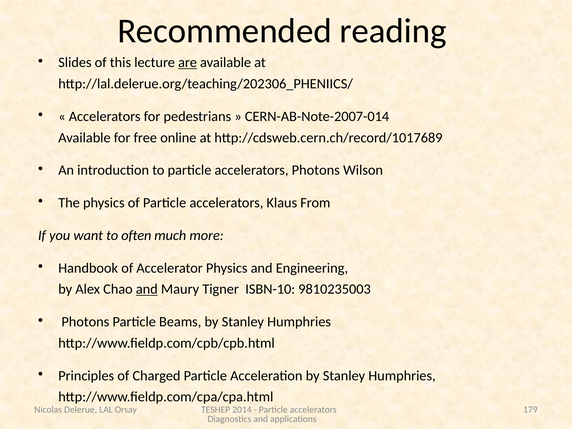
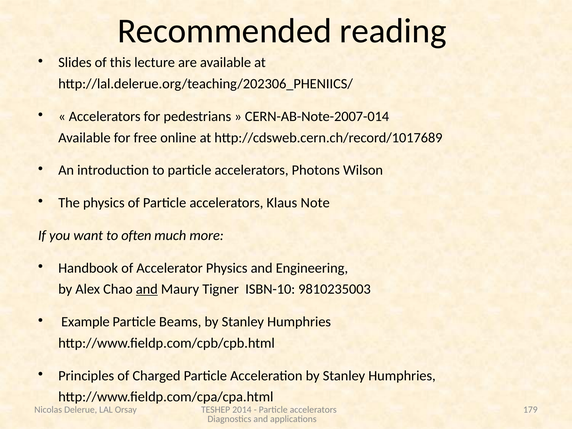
are underline: present -> none (188, 63)
From: From -> Note (315, 203)
Photons: Photons -> Example (85, 322)
